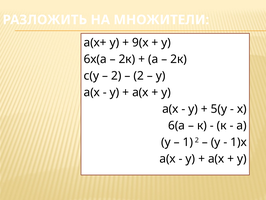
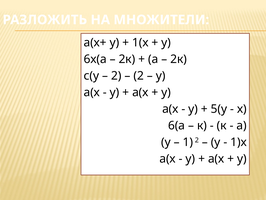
9(х: 9(х -> 1(х (140, 42)
